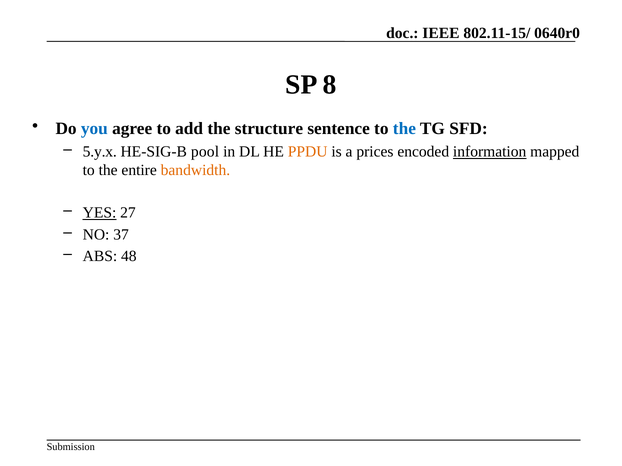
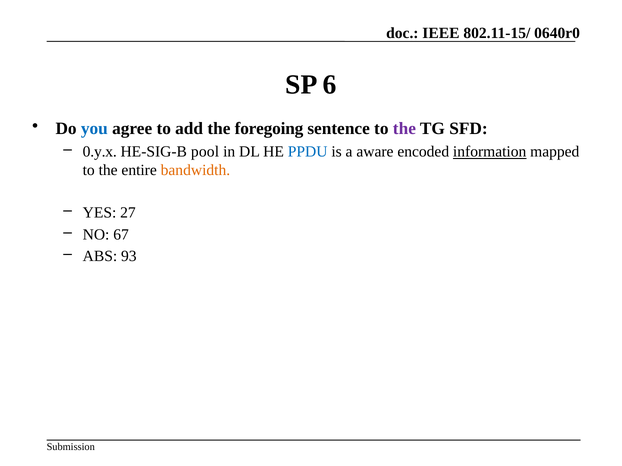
8: 8 -> 6 (330, 85)
structure: structure -> foregoing (269, 129)
the colour: blue -> purple (404, 129)
5.y.x: 5.y.x -> 0.y.x (100, 152)
PPDU colour: orange -> blue (308, 152)
prices: prices -> aware (375, 152)
YES underline: present -> none (100, 213)
37: 37 -> 67 (121, 235)
48: 48 -> 93 (129, 257)
